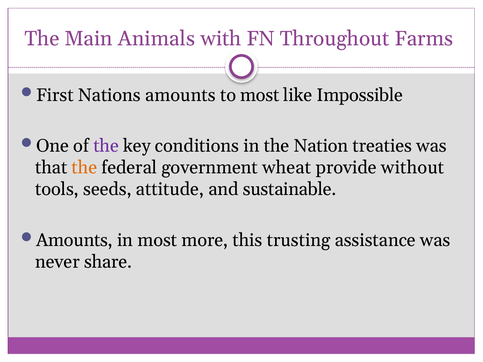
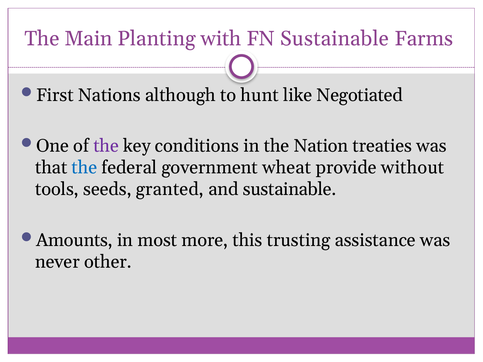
Animals: Animals -> Planting (157, 39)
FN Throughout: Throughout -> Sustainable (334, 39)
Nations amounts: amounts -> although (181, 95)
to most: most -> hunt (260, 95)
Impossible: Impossible -> Negotiated (360, 95)
the colour: orange -> blue (84, 168)
attitude: attitude -> granted (170, 189)
share: share -> other (108, 262)
